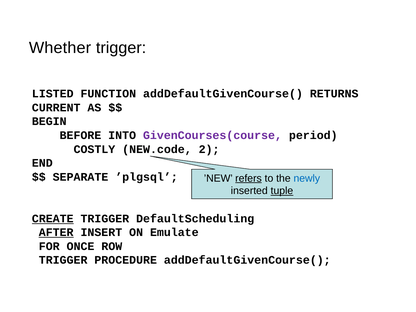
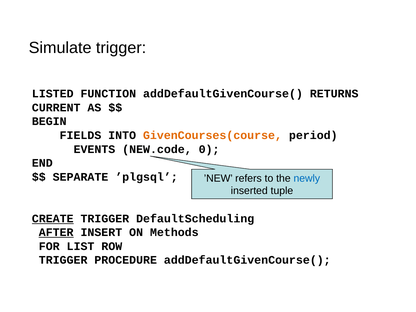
Whether: Whether -> Simulate (60, 48)
BEFORE: BEFORE -> FIELDS (80, 135)
GivenCourses(course colour: purple -> orange (212, 135)
COSTLY: COSTLY -> EVENTS (94, 149)
2: 2 -> 0 (209, 149)
refers underline: present -> none (248, 178)
tuple underline: present -> none (282, 191)
Emulate: Emulate -> Methods (174, 232)
ONCE: ONCE -> LIST (81, 246)
